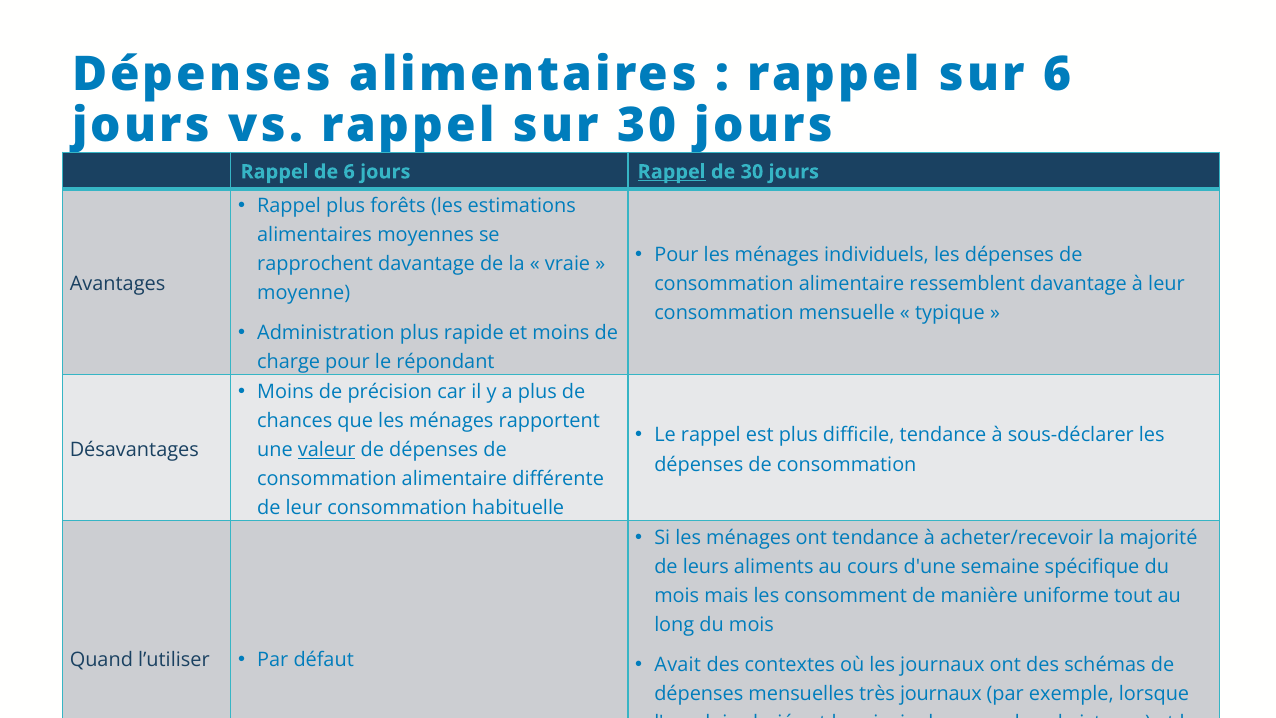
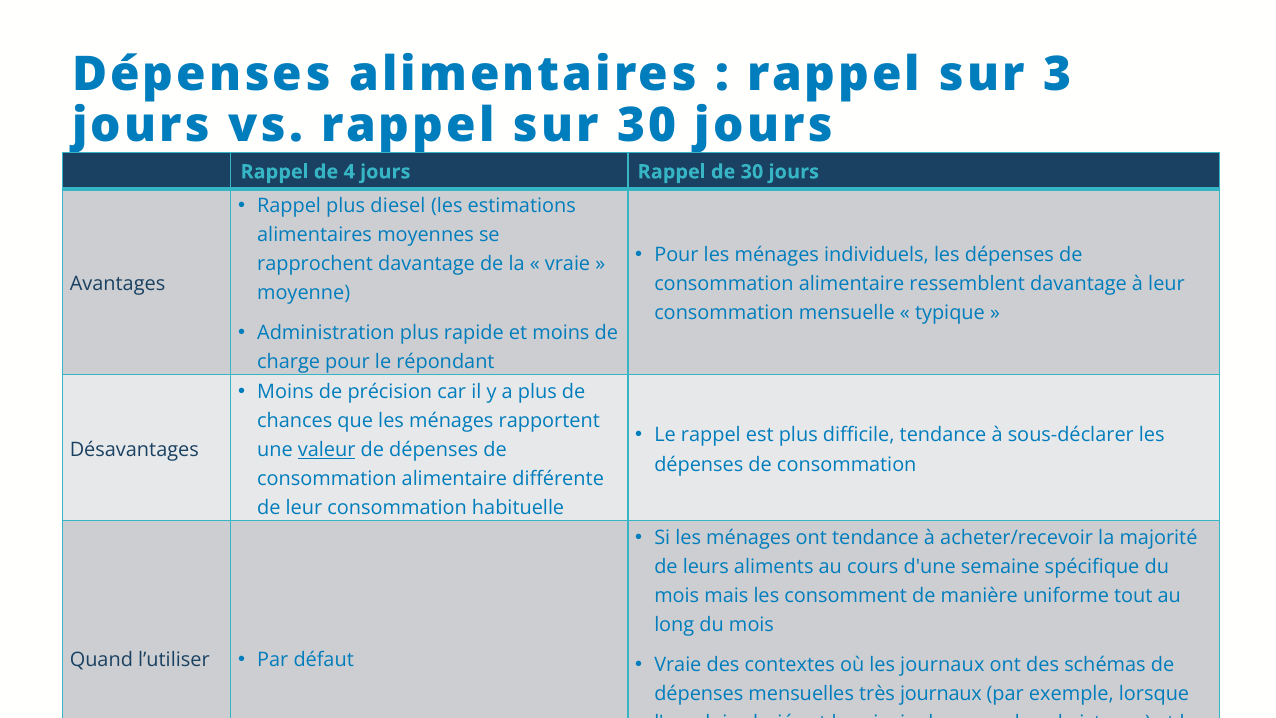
sur 6: 6 -> 3 (1057, 74)
de 6: 6 -> 4 (349, 172)
Rappel underline: present -> none (672, 172)
forêts: forêts -> diesel (398, 206)
Avait: Avait -> Vraie (678, 665)
